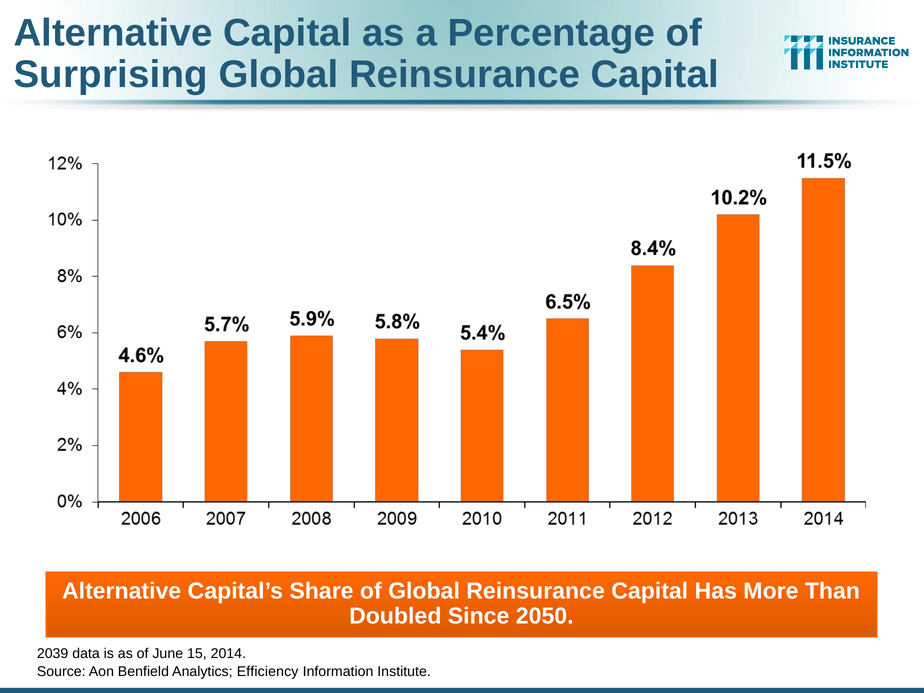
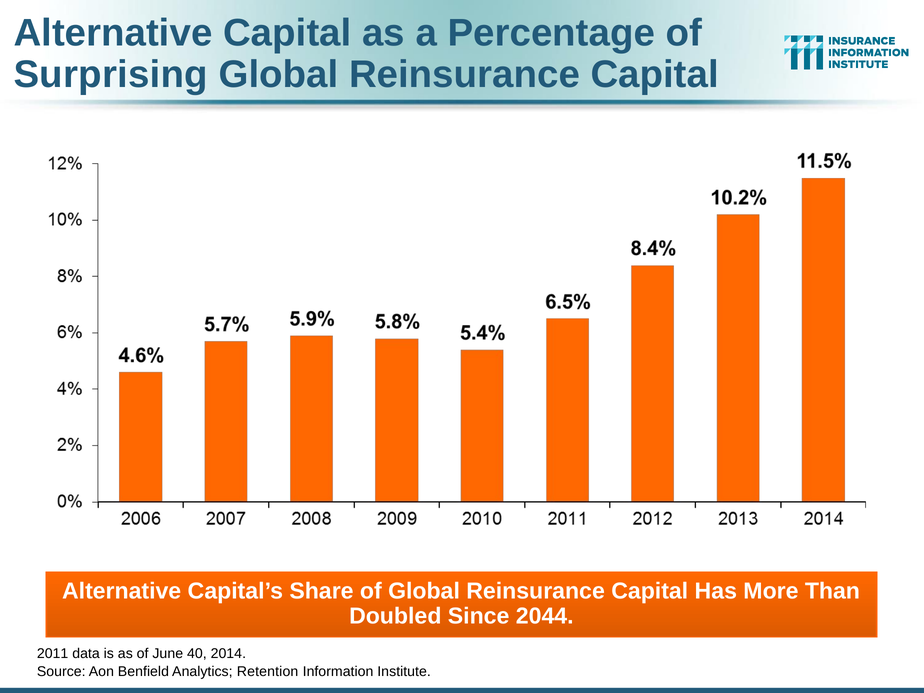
2050: 2050 -> 2044 (545, 616)
2039: 2039 -> 2011 (53, 654)
15: 15 -> 40 (197, 654)
Efficiency: Efficiency -> Retention (268, 672)
